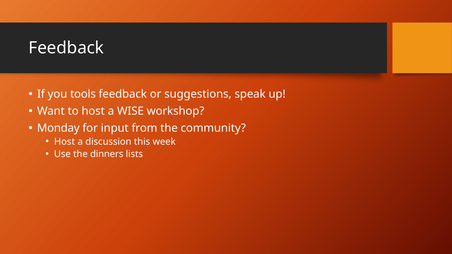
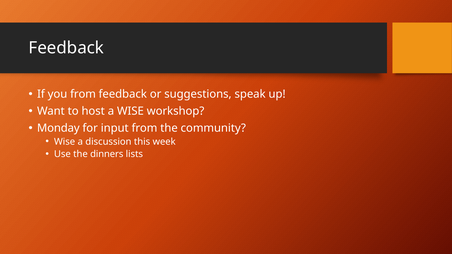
you tools: tools -> from (83, 94)
Host: Host -> Wise (65, 142)
